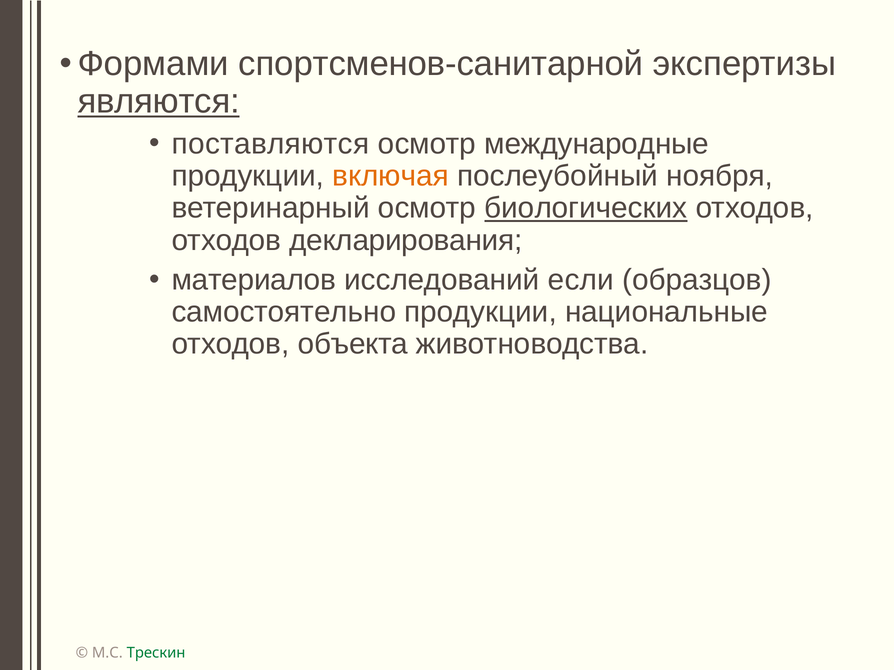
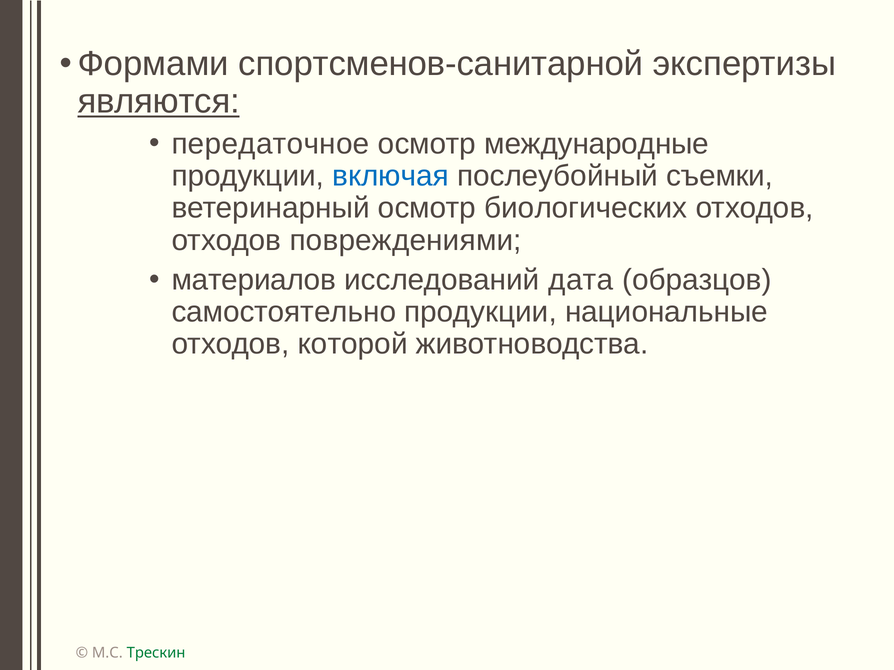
поставляются: поставляются -> передаточное (271, 144)
включая colour: orange -> blue (391, 176)
ноября: ноября -> съемки (720, 176)
биологических underline: present -> none (586, 208)
декларирования: декларирования -> повреждениями (406, 240)
если: если -> дата (581, 280)
объекта: объекта -> которой (353, 344)
